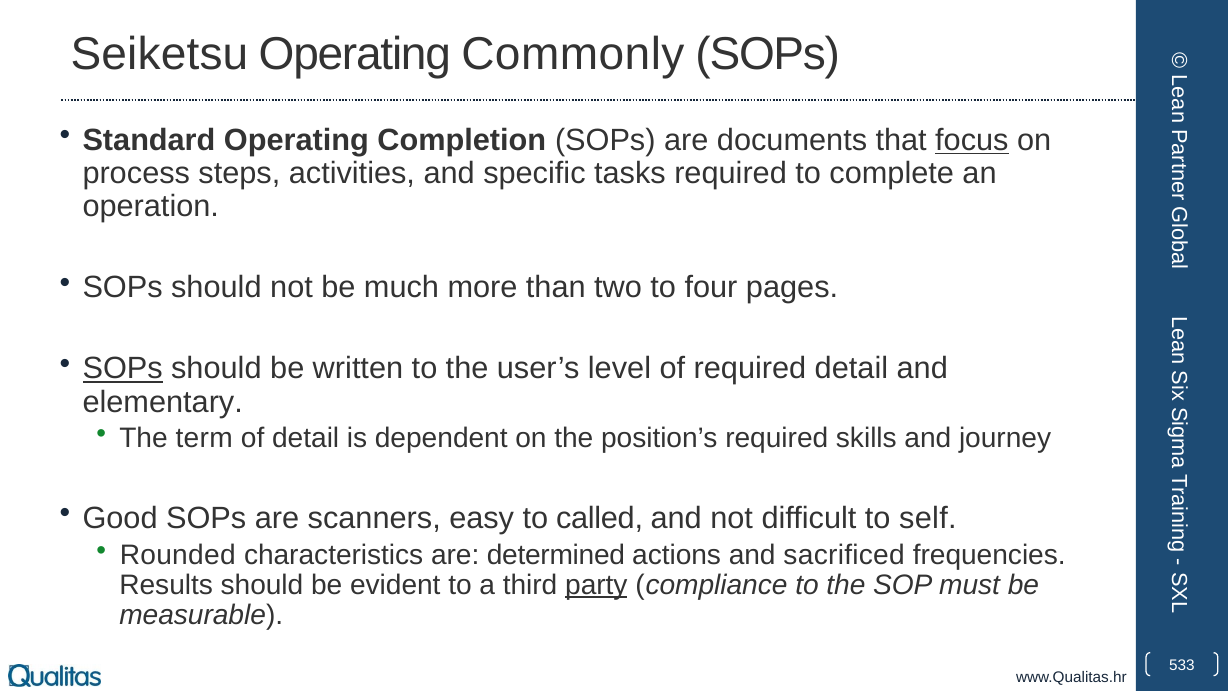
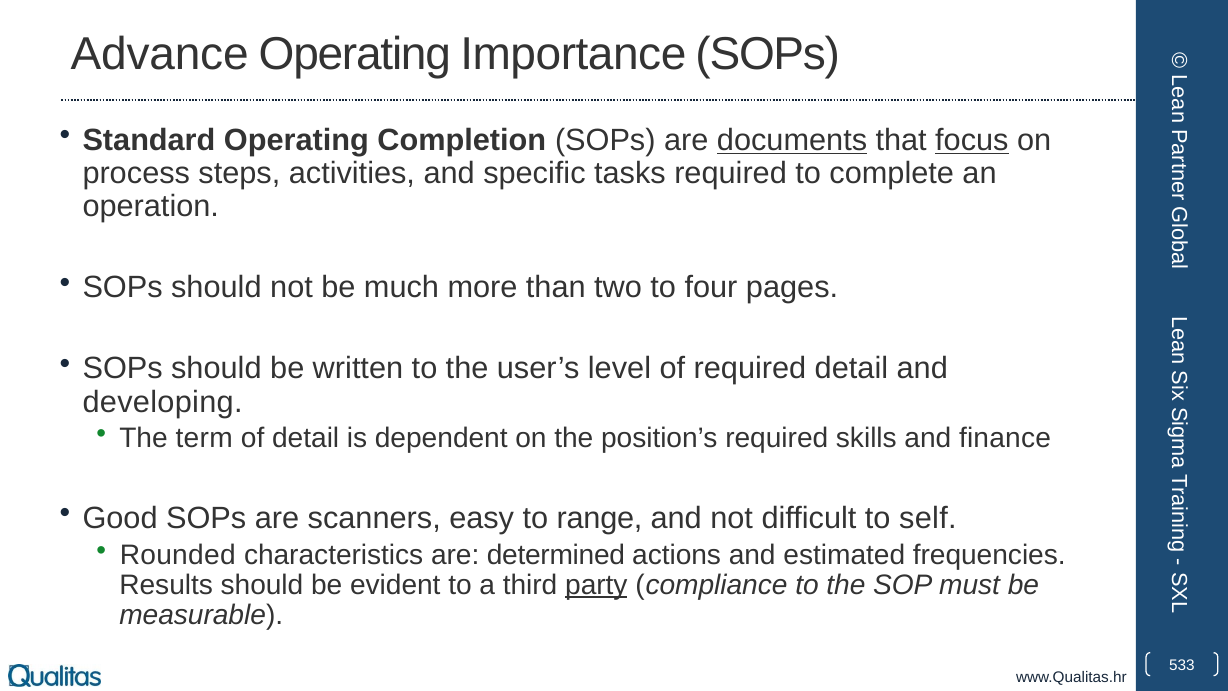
Seiketsu: Seiketsu -> Advance (160, 55)
Commonly: Commonly -> Importance (573, 55)
documents underline: none -> present (792, 140)
SOPs underline: present -> none (123, 369)
elementary: elementary -> developing (163, 402)
journey: journey -> finance (1005, 438)
called: called -> range (600, 518)
sacrificed: sacrificed -> estimated (844, 555)
